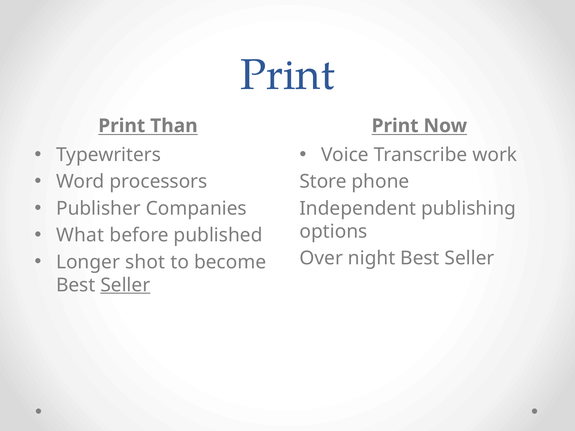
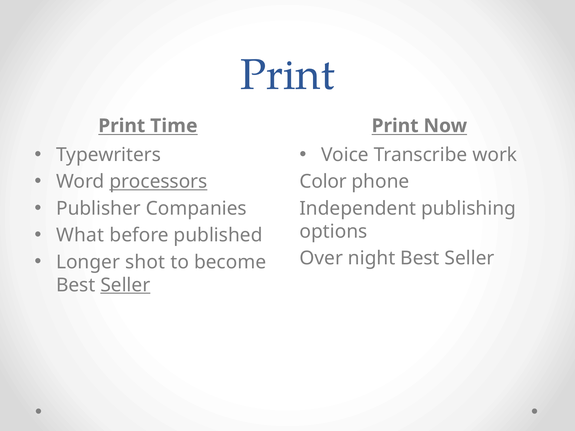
Than: Than -> Time (174, 126)
processors underline: none -> present (158, 182)
Store: Store -> Color (323, 182)
